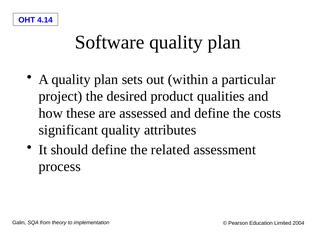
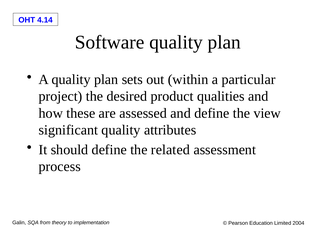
costs: costs -> view (267, 113)
